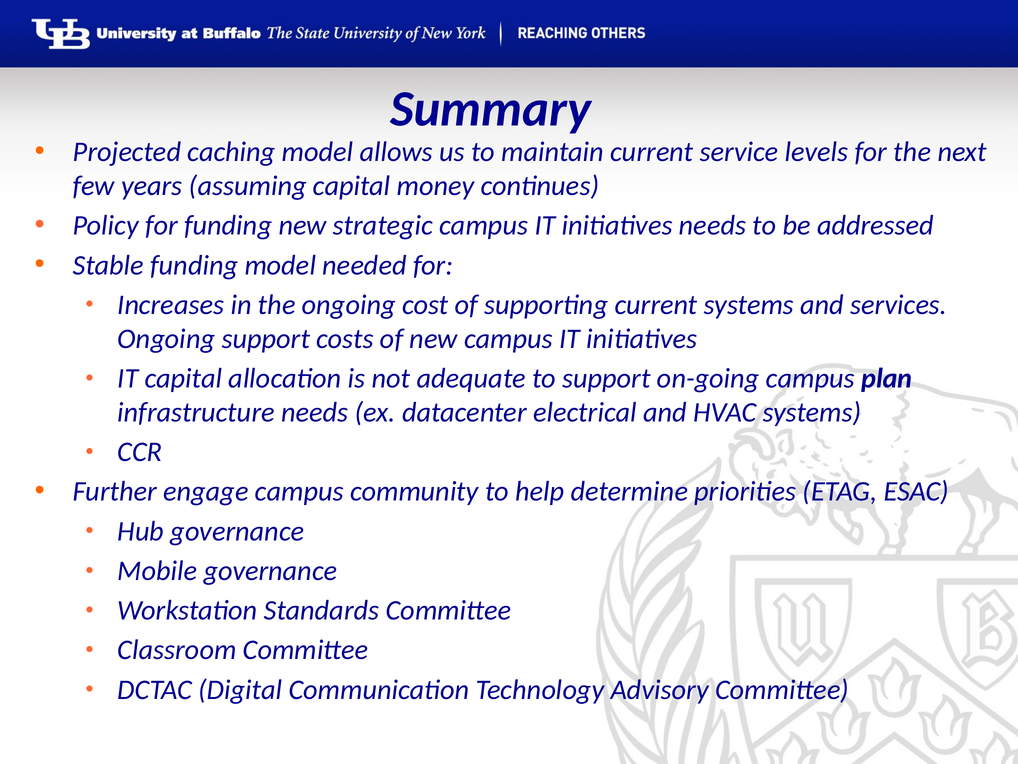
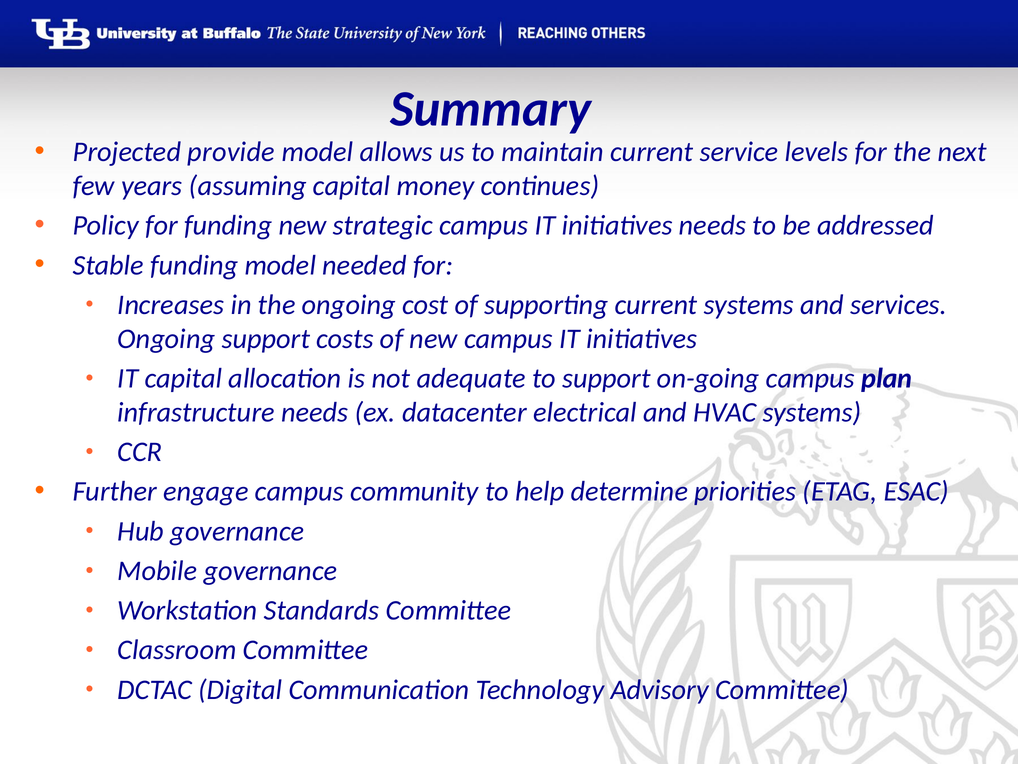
caching: caching -> provide (231, 152)
